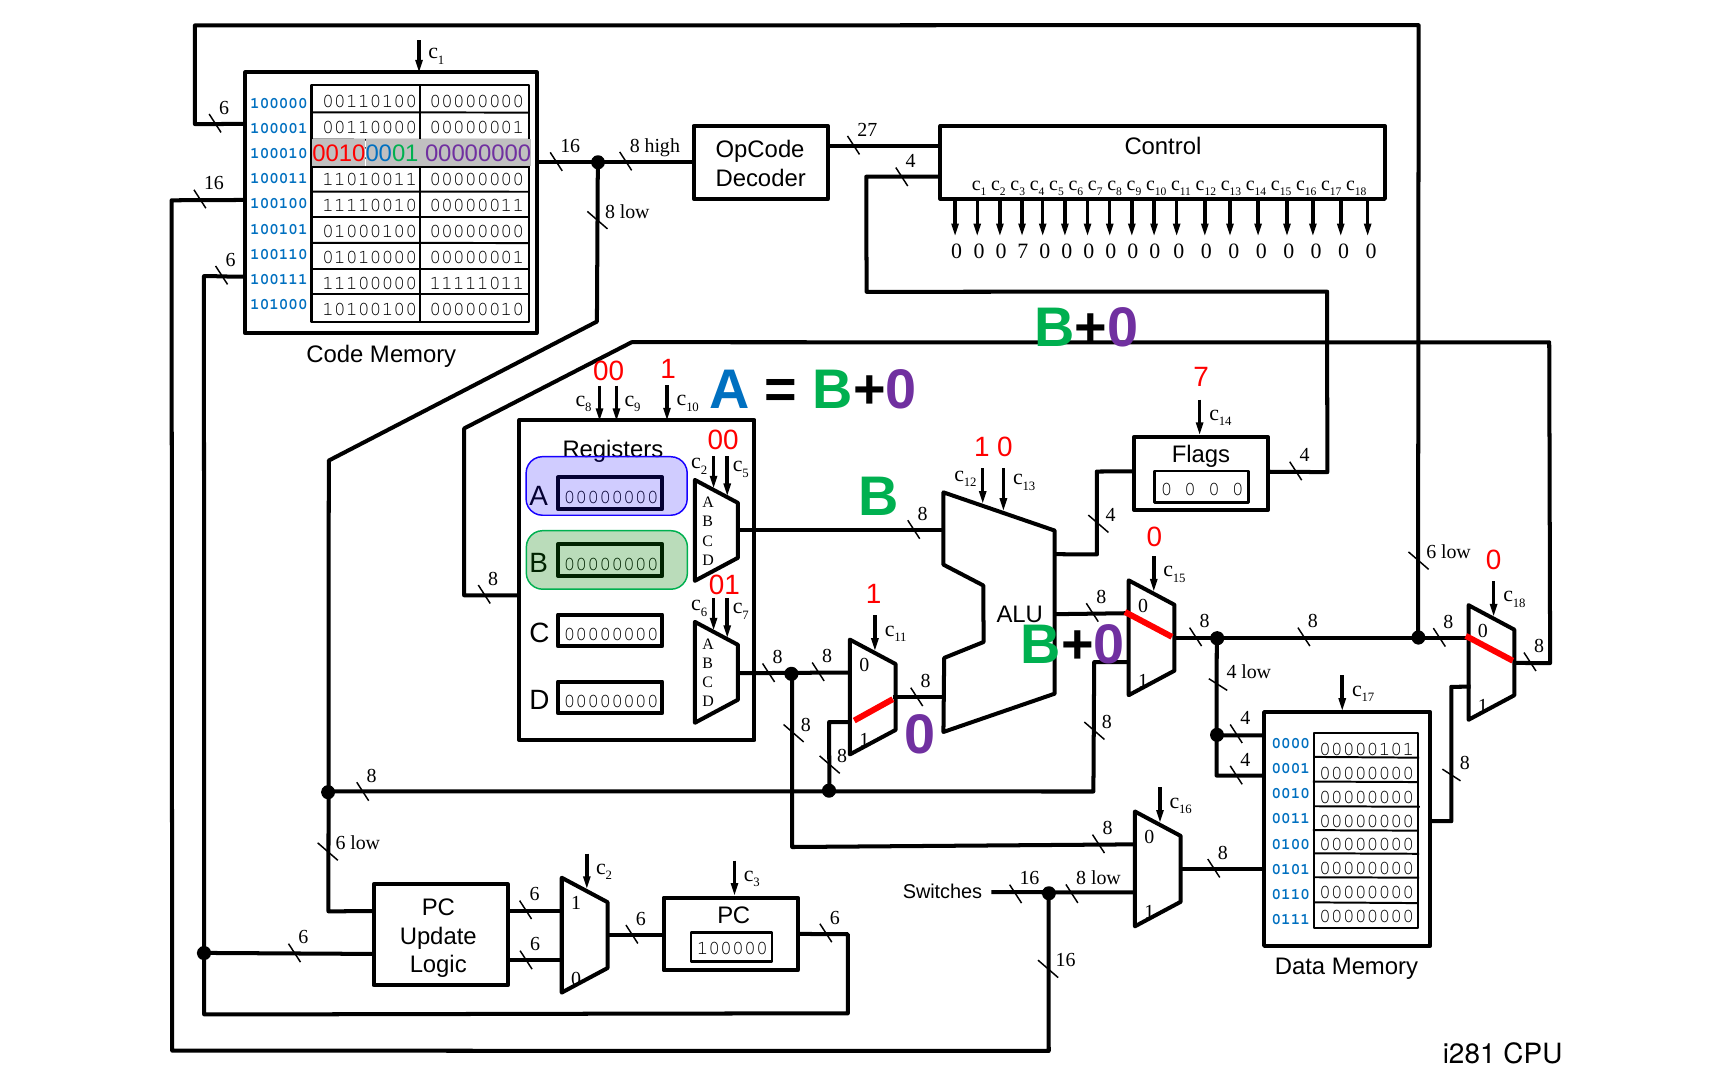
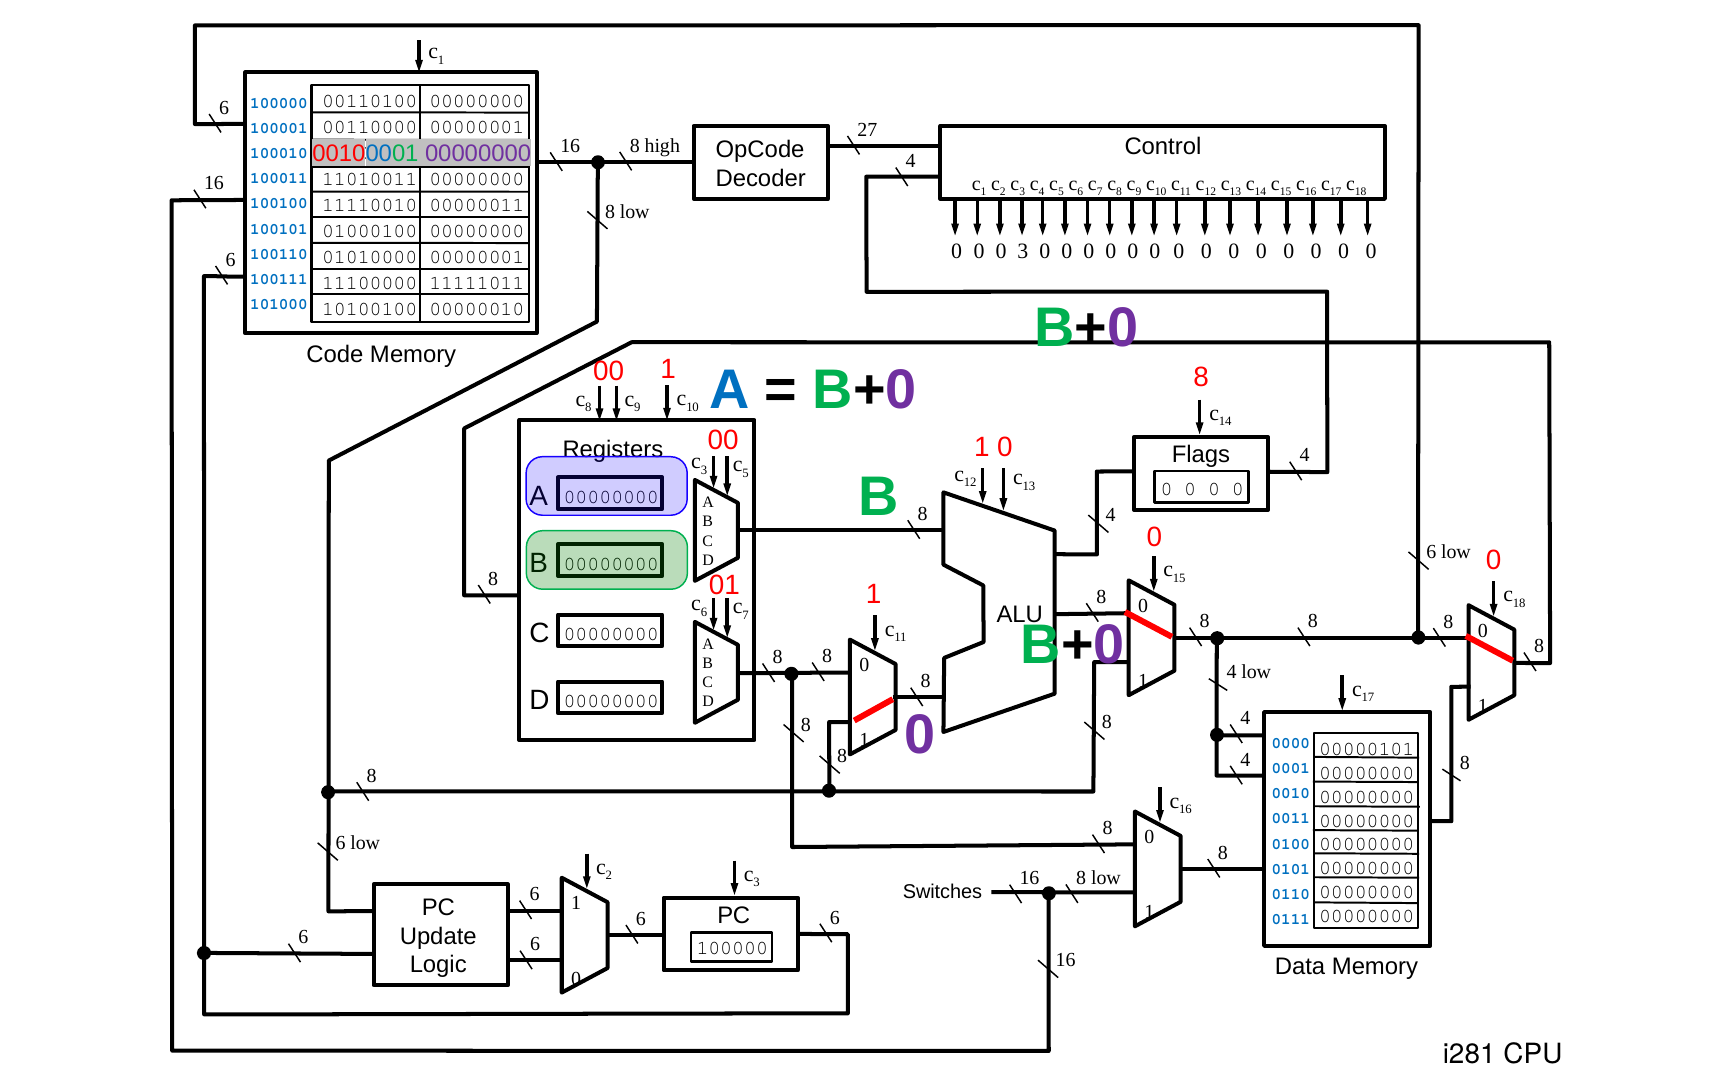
0 7: 7 -> 3 (1023, 251)
1 7: 7 -> 8 (1201, 377)
2: 2 -> 3 (704, 470)
